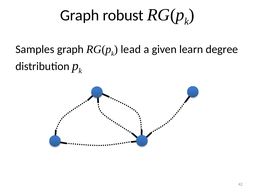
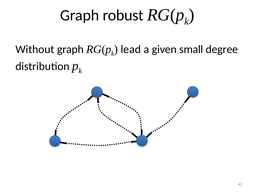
Samples: Samples -> Without (35, 49)
learn: learn -> small (191, 49)
